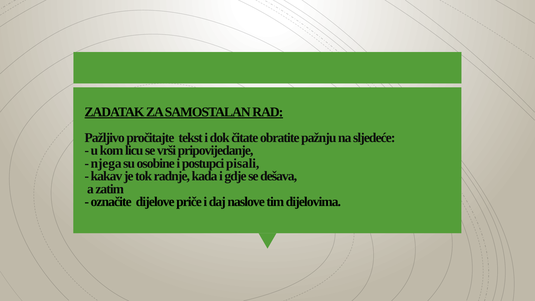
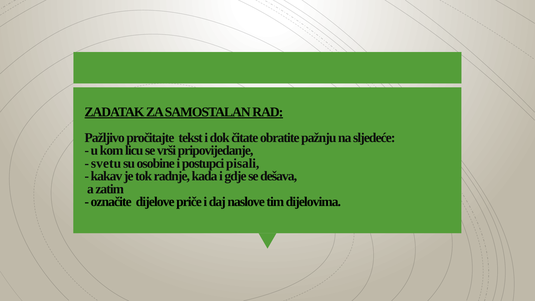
njega: njega -> svetu (106, 163)
